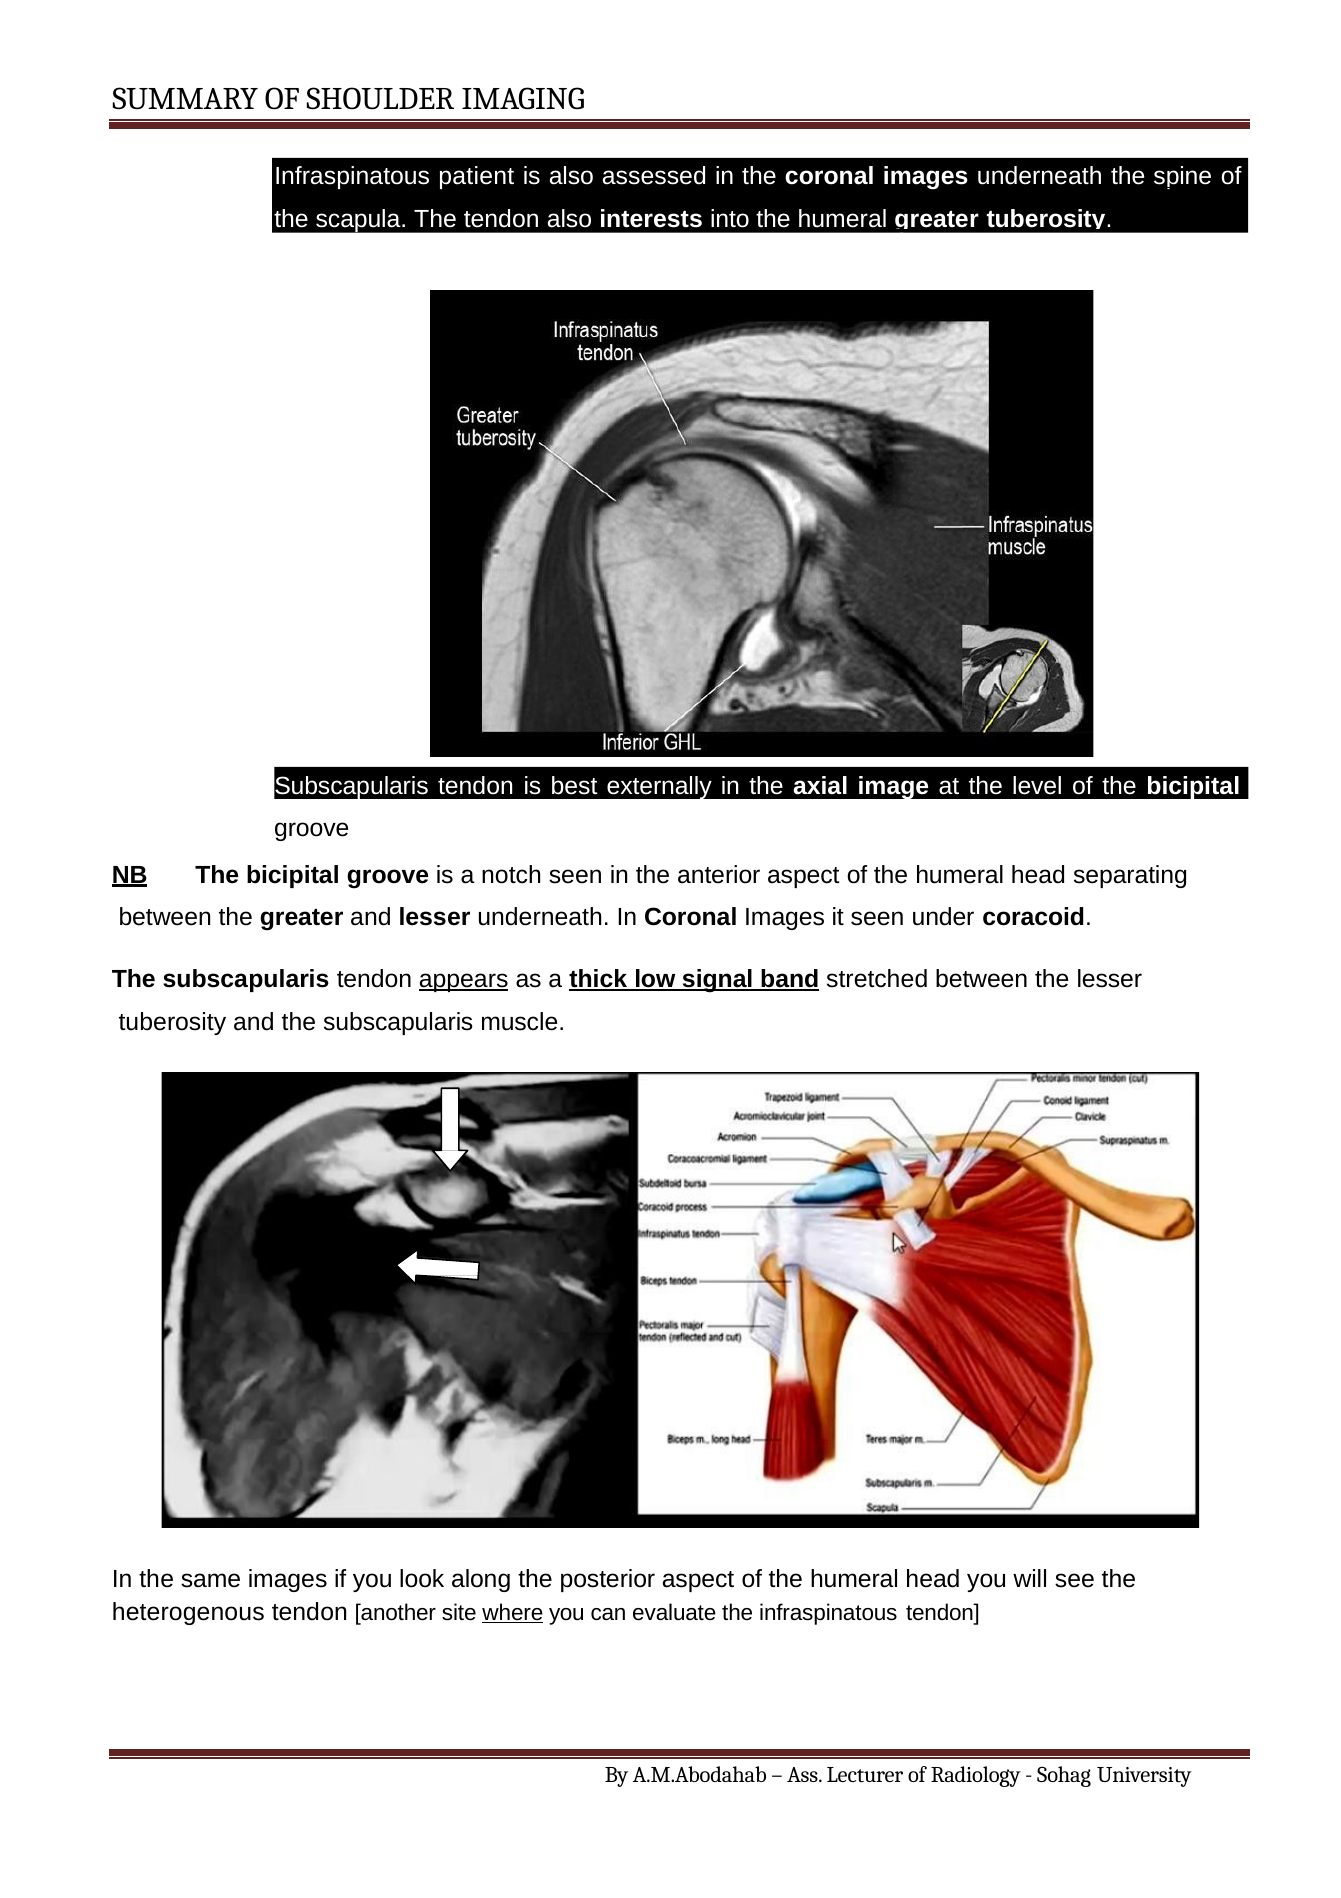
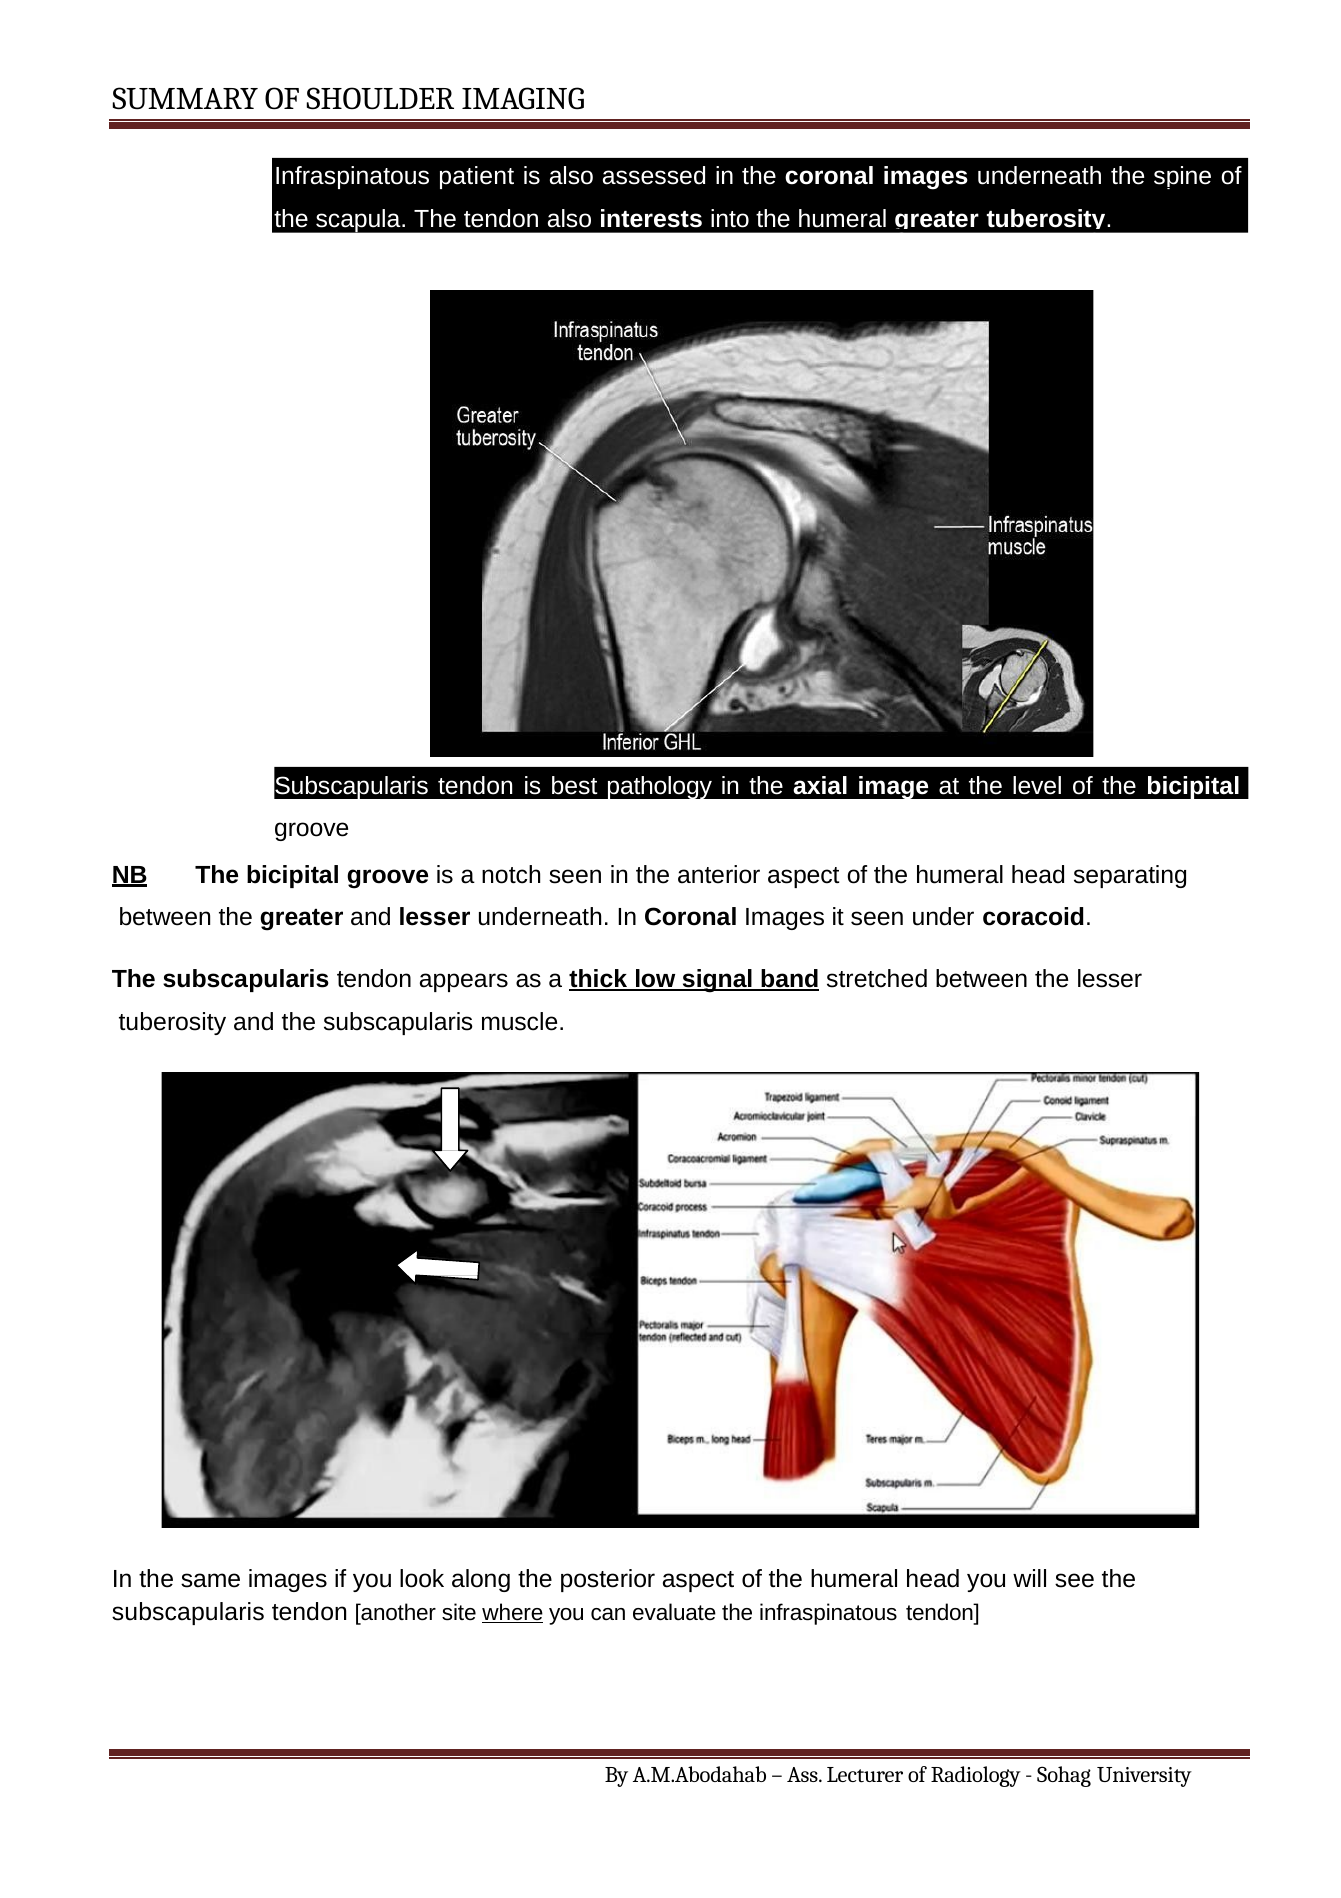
externally: externally -> pathology (659, 786)
appears underline: present -> none (464, 979)
heterogenous: heterogenous -> subscapularis (188, 1612)
